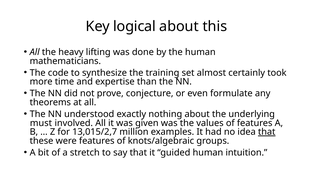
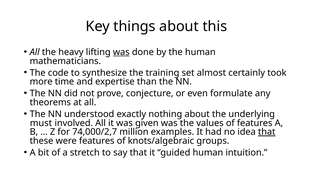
logical: logical -> things (134, 26)
was underline: none -> present (121, 52)
13,015/2,7: 13,015/2,7 -> 74,000/2,7 (95, 132)
